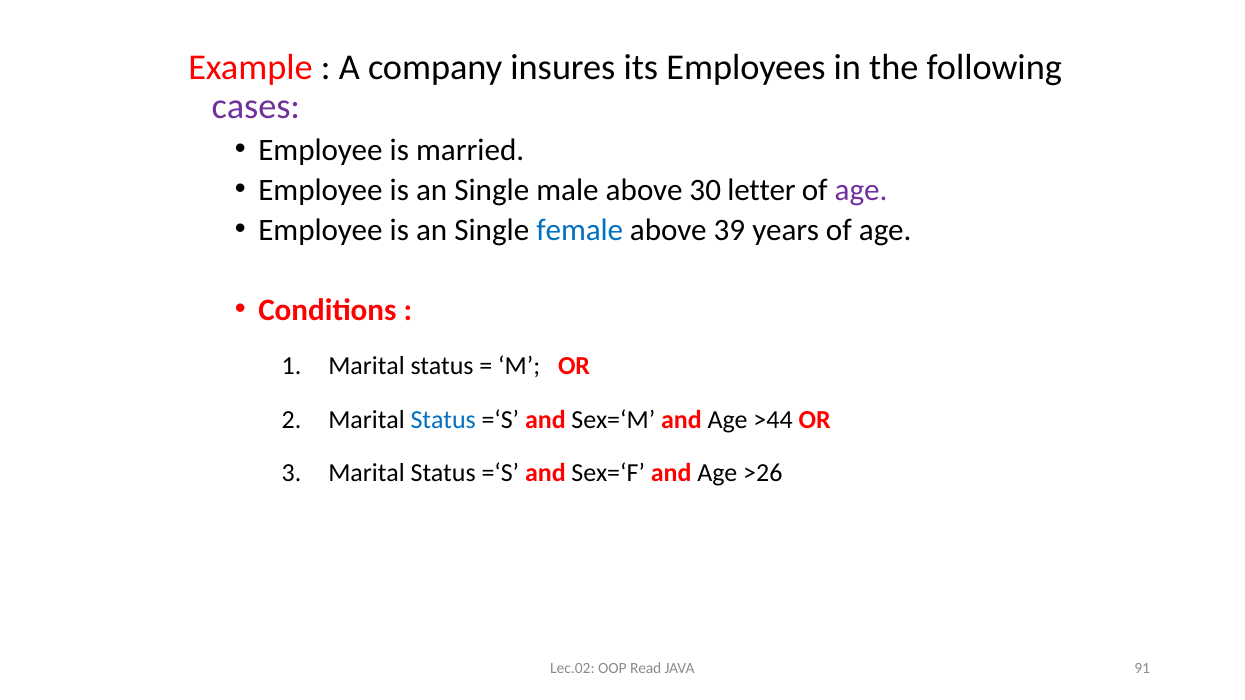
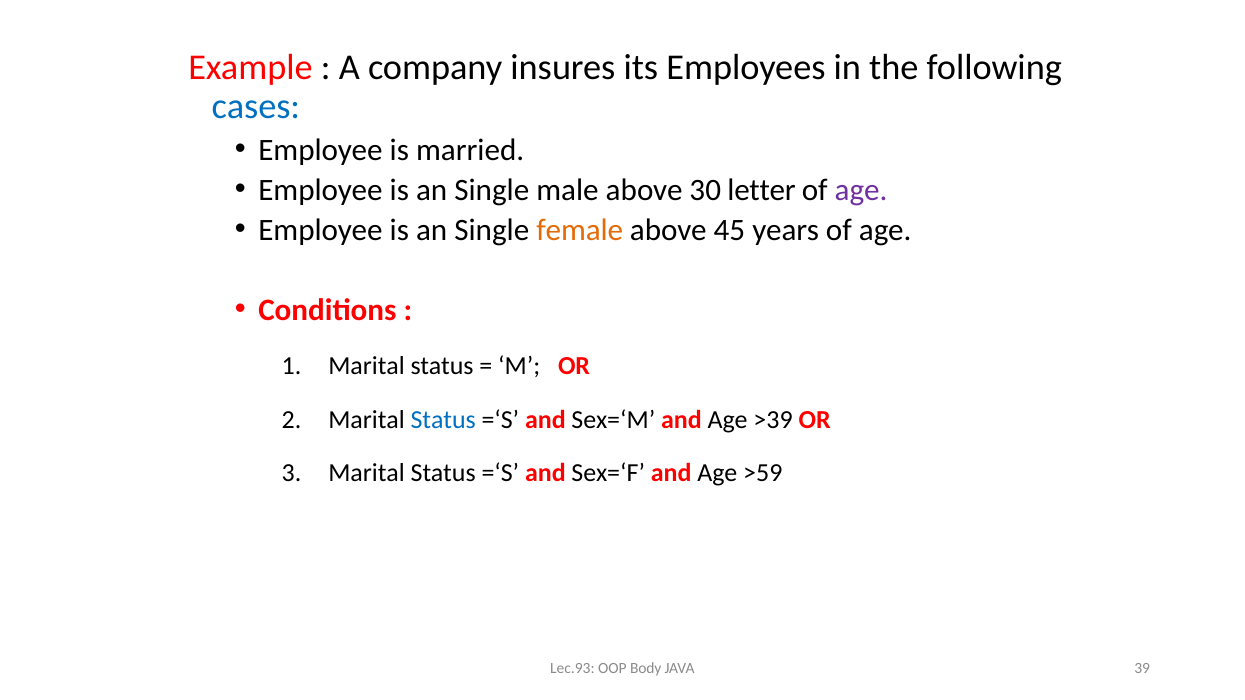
cases colour: purple -> blue (256, 107)
female colour: blue -> orange (580, 230)
39: 39 -> 45 (729, 230)
>44: >44 -> >39 (773, 420)
>26: >26 -> >59 (763, 473)
Lec.02: Lec.02 -> Lec.93 (572, 669)
Read: Read -> Body (646, 669)
91: 91 -> 39 (1142, 669)
